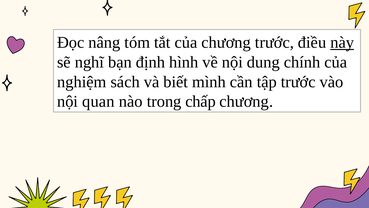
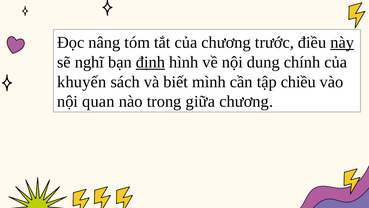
định underline: none -> present (150, 62)
nghiệm: nghiệm -> khuyến (82, 82)
tập trước: trước -> chiều (298, 82)
chấp: chấp -> giữa (200, 101)
